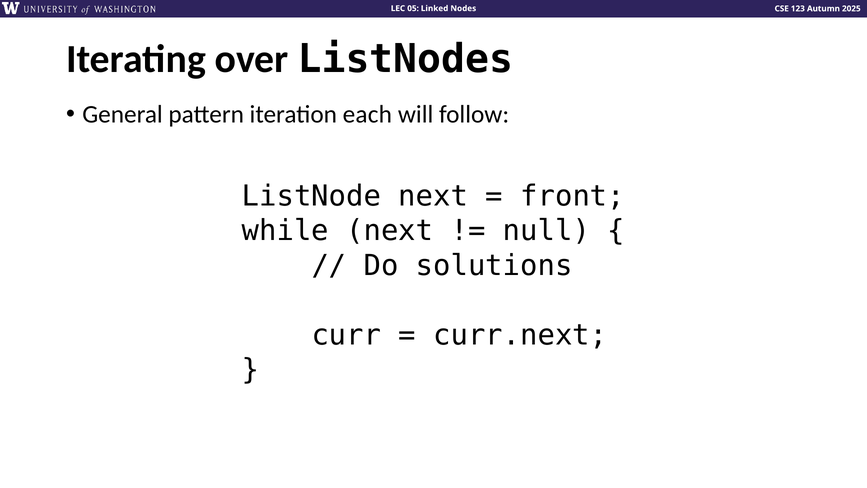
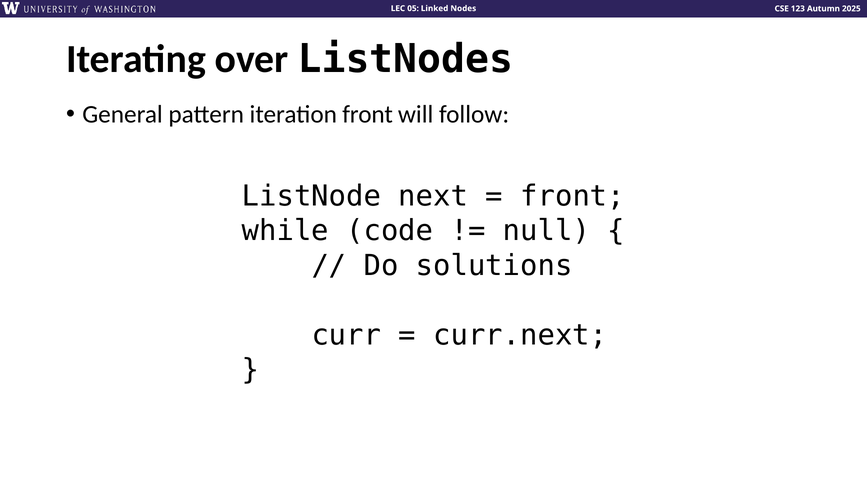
iteration each: each -> front (368, 114)
while next: next -> code (390, 231)
